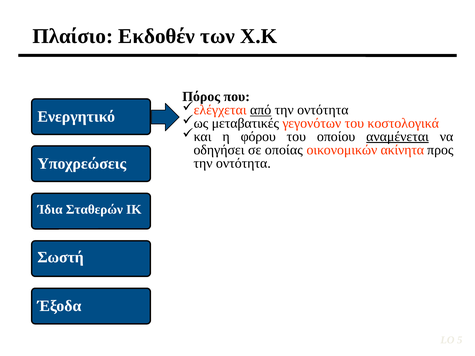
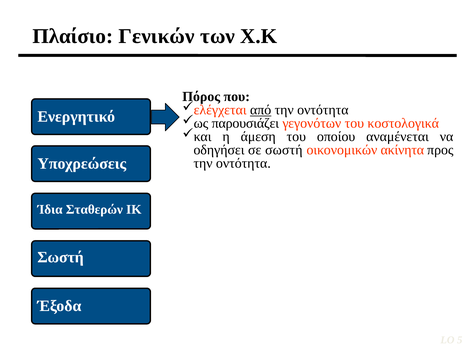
Εκδοθέν: Εκδοθέν -> Γενικών (157, 36)
μεταβατικές: μεταβατικές -> παρουσιάζει (245, 123)
φόρου: φόρου -> άμεση (258, 137)
αναμένεται underline: present -> none (398, 137)
σε οποίας: οποίας -> σωστή (284, 150)
